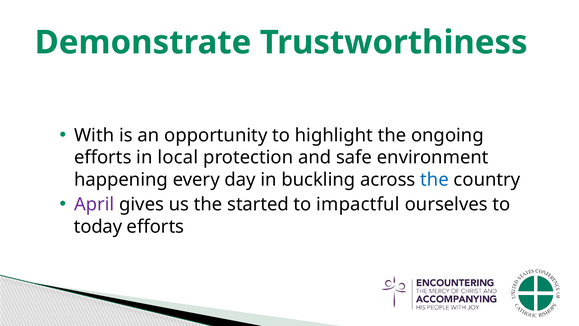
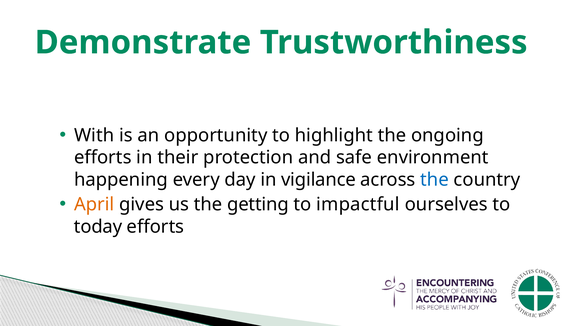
local: local -> their (178, 157)
buckling: buckling -> vigilance (318, 179)
April colour: purple -> orange (94, 204)
started: started -> getting (258, 204)
